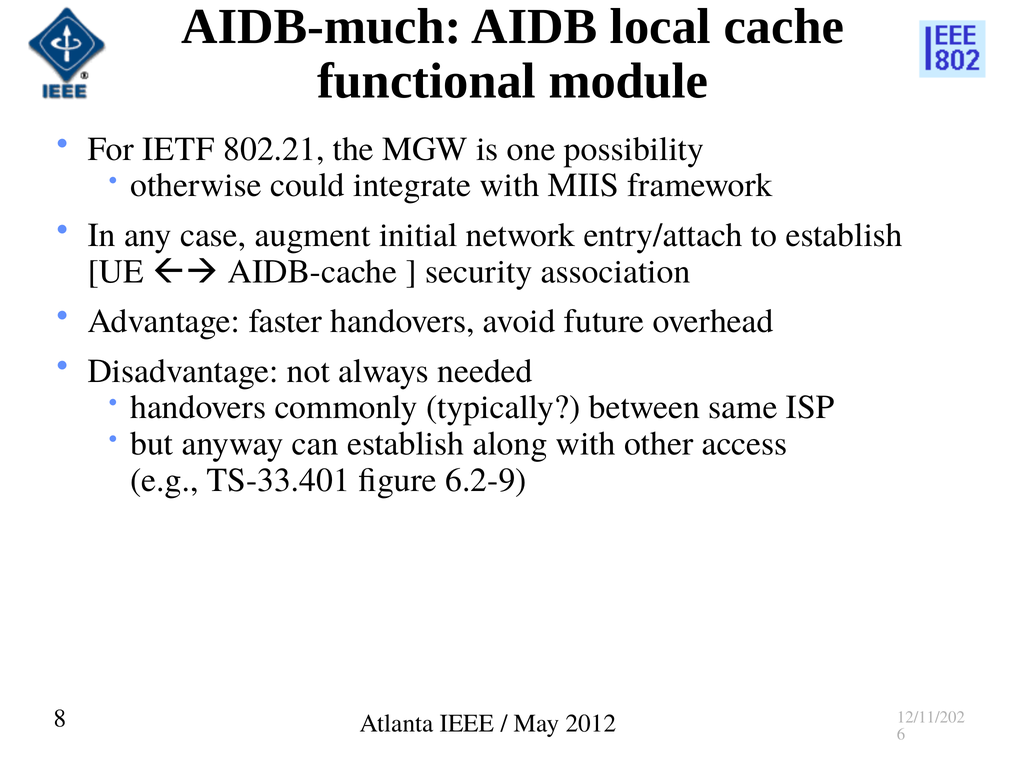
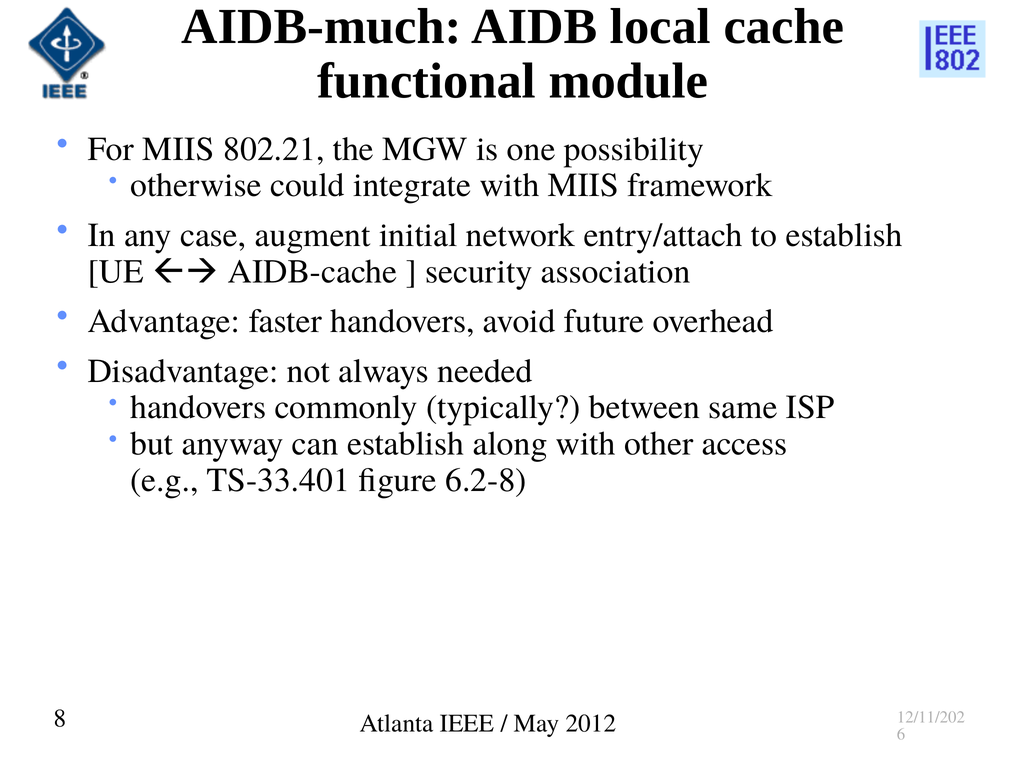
For IETF: IETF -> MIIS (178, 149)
6.2-9: 6.2-9 -> 6.2-8 (486, 480)
